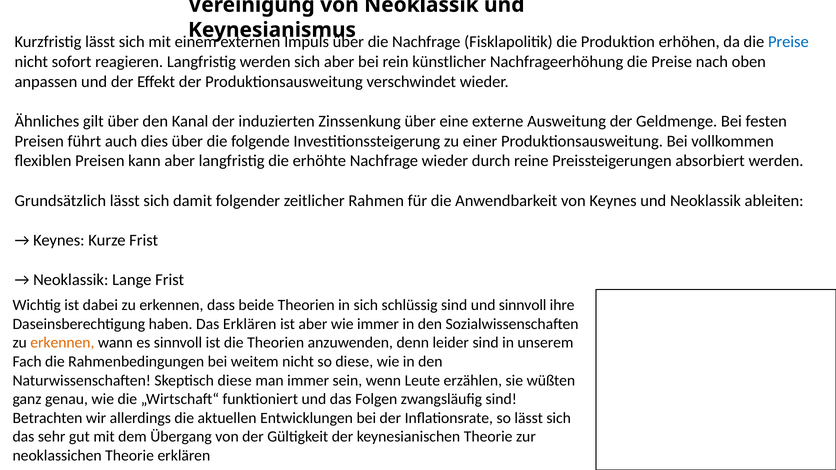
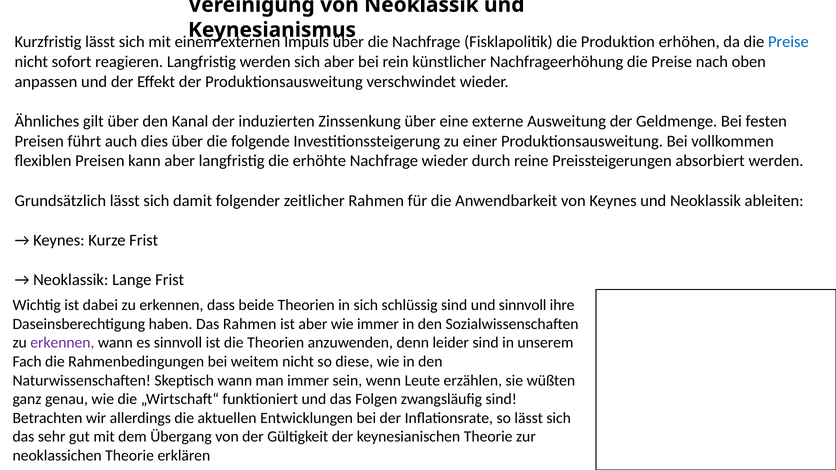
Das Erklären: Erklären -> Rahmen (250, 324)
erkennen colour: orange -> purple (62, 343)
Skeptisch diese: diese -> wann (235, 381)
